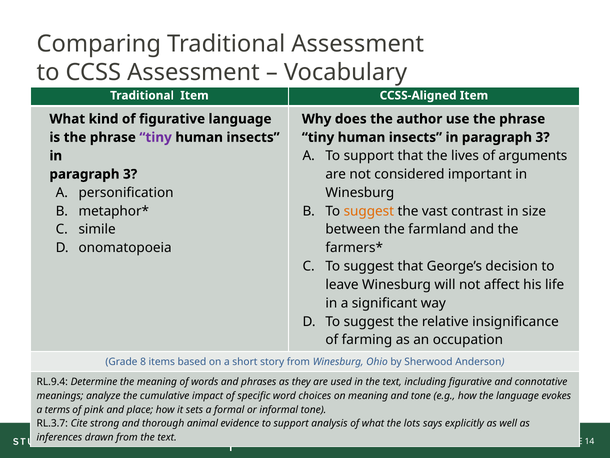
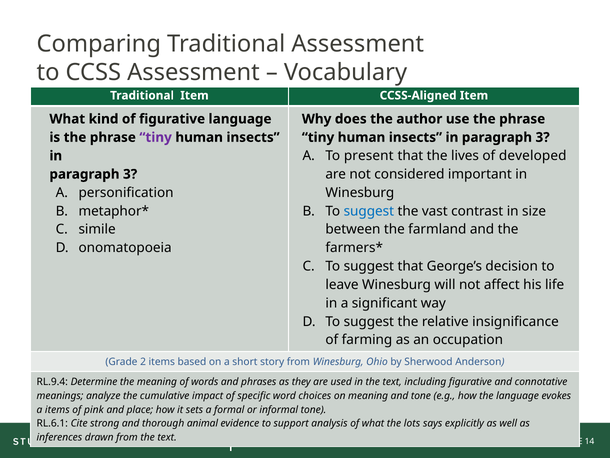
A To support: support -> present (369, 156)
arguments: arguments -> developed (533, 156)
suggest colour: orange -> blue (369, 211)
8: 8 -> 2 (143, 362)
a terms: terms -> items (57, 409)
RL.3.7: RL.3.7 -> RL.6.1 (52, 423)
